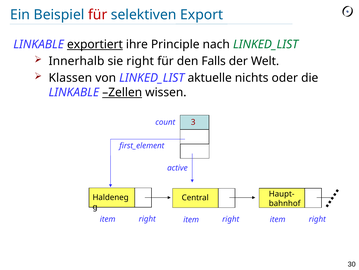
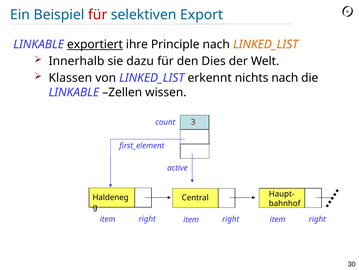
LINKED_LIST colour: green -> orange (266, 44)
sie right: right -> dazu (140, 61)
Falls: Falls -> Dies (214, 61)
aktuelle: aktuelle -> erkennt (210, 78)
nichts oder: oder -> nach (285, 78)
Zellen underline: present -> none (122, 92)
